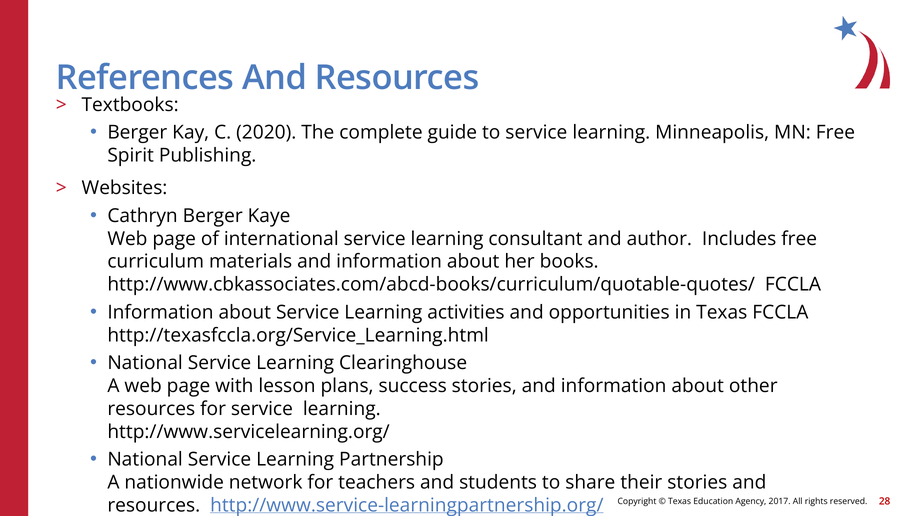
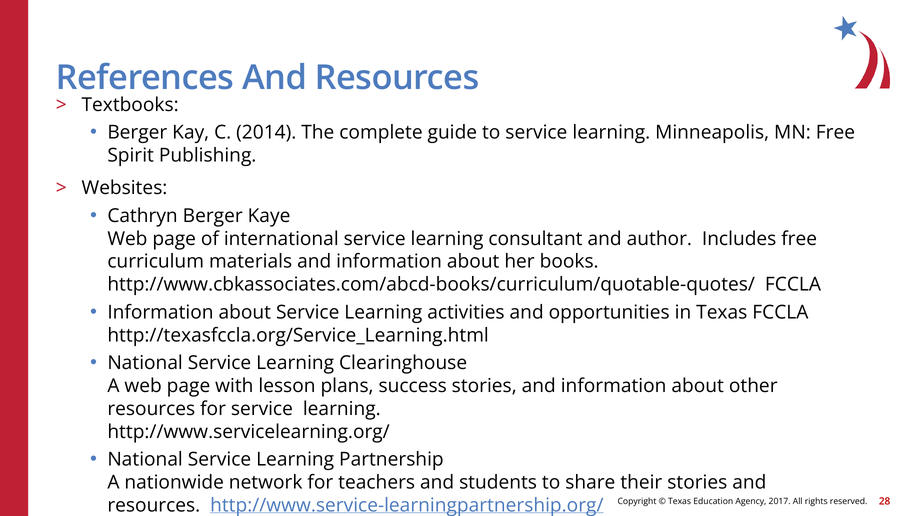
2020: 2020 -> 2014 (266, 133)
